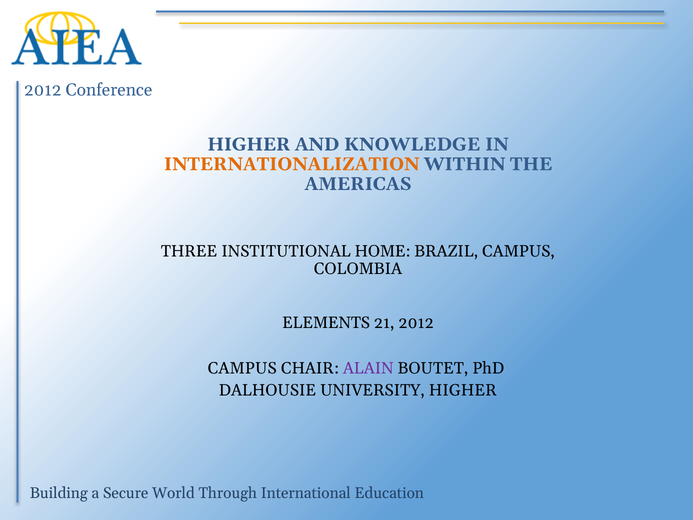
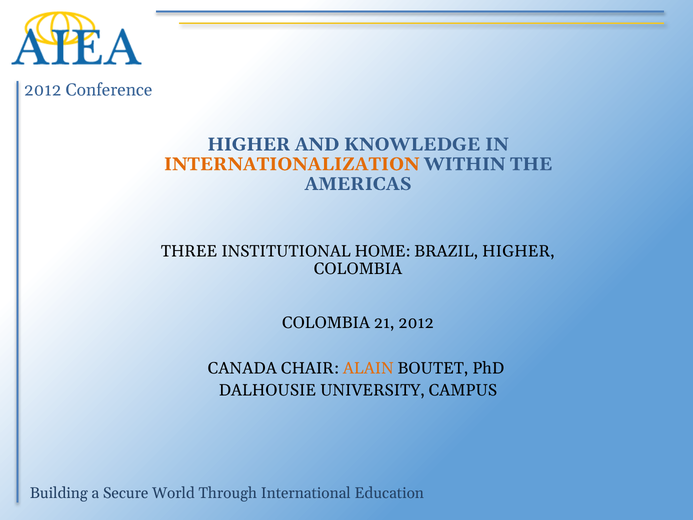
BRAZIL CAMPUS: CAMPUS -> HIGHER (518, 251)
ELEMENTS: ELEMENTS -> COLOMBIA (326, 323)
CAMPUS: CAMPUS -> CANADA (242, 368)
ALAIN colour: purple -> orange (368, 368)
UNIVERSITY HIGHER: HIGHER -> CAMPUS (463, 390)
